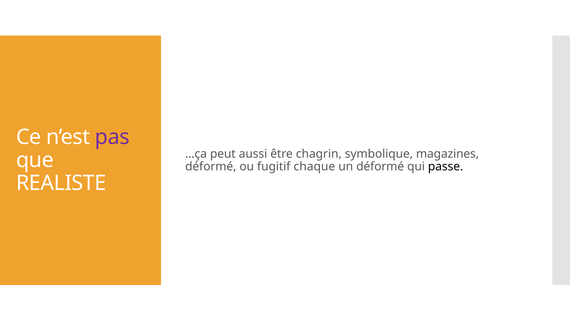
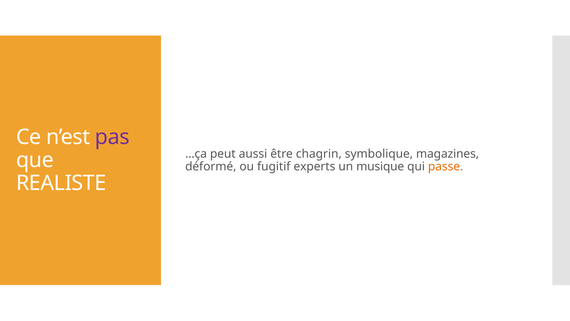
chaque: chaque -> experts (314, 166)
un déformé: déformé -> musique (380, 166)
passe colour: black -> orange (446, 166)
